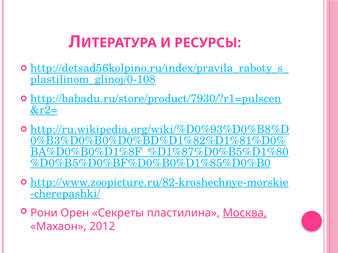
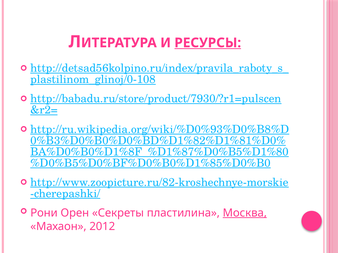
РЕСУРСЫ underline: none -> present (208, 43)
